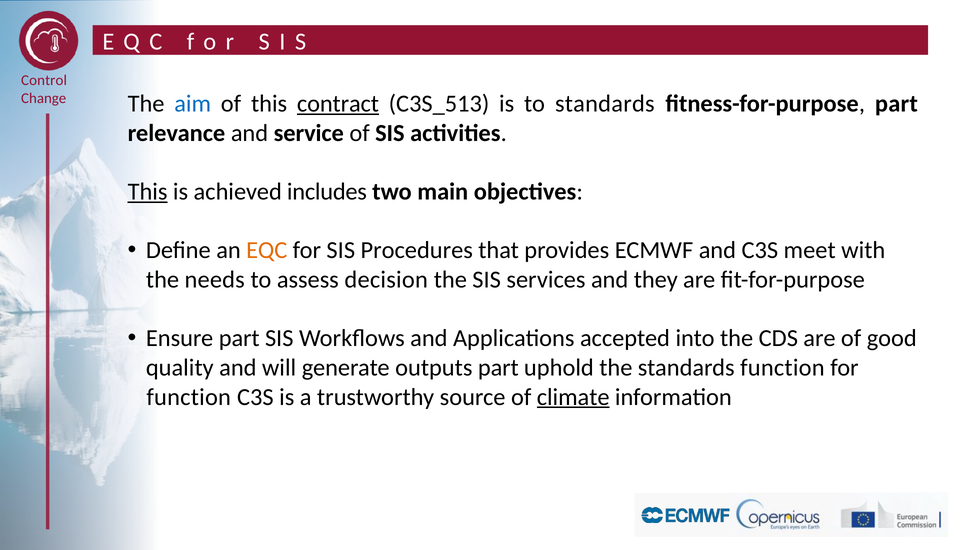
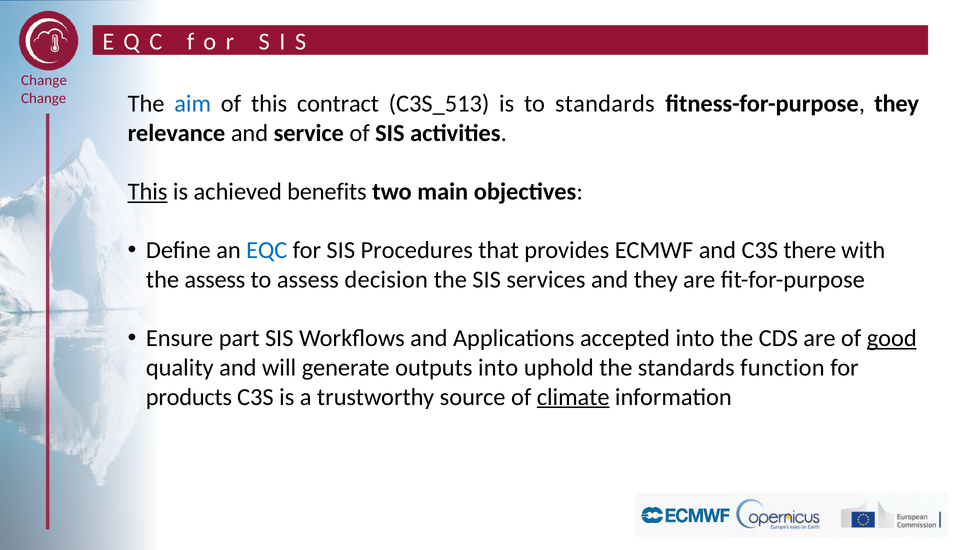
Control: Control -> Change (44, 80)
contract underline: present -> none (338, 104)
fitness-for-purpose part: part -> they (897, 104)
includes: includes -> benefits (327, 191)
EQC colour: orange -> blue (267, 250)
meet: meet -> there (810, 250)
the needs: needs -> assess (215, 279)
good underline: none -> present (892, 338)
outputs part: part -> into (498, 367)
function: function -> products (189, 397)
